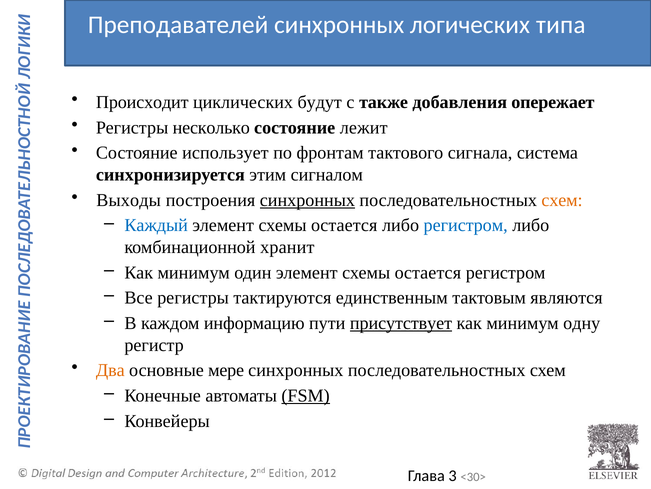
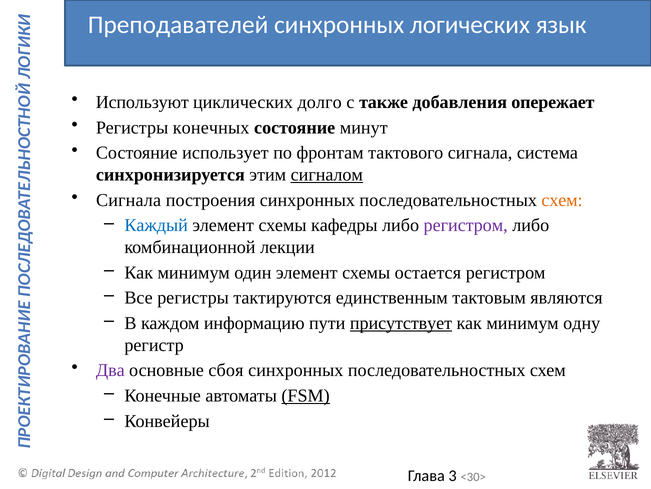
типа: типа -> язык (561, 25)
Происходит: Происходит -> Используют (142, 102)
будут: будут -> долго (320, 102)
несколько: несколько -> конечных (211, 127)
лежит: лежит -> минут (364, 127)
сигналом underline: none -> present (327, 174)
Выходы: Выходы -> Сигнала (129, 200)
синхронных underline: present -> none (307, 200)
остается: остается -> кафедры (344, 225)
регистром colour: blue -> purple (466, 225)
хранит: хранит -> лекции (287, 247)
Два colour: orange -> purple (110, 370)
мере: мере -> сбоя (226, 370)
